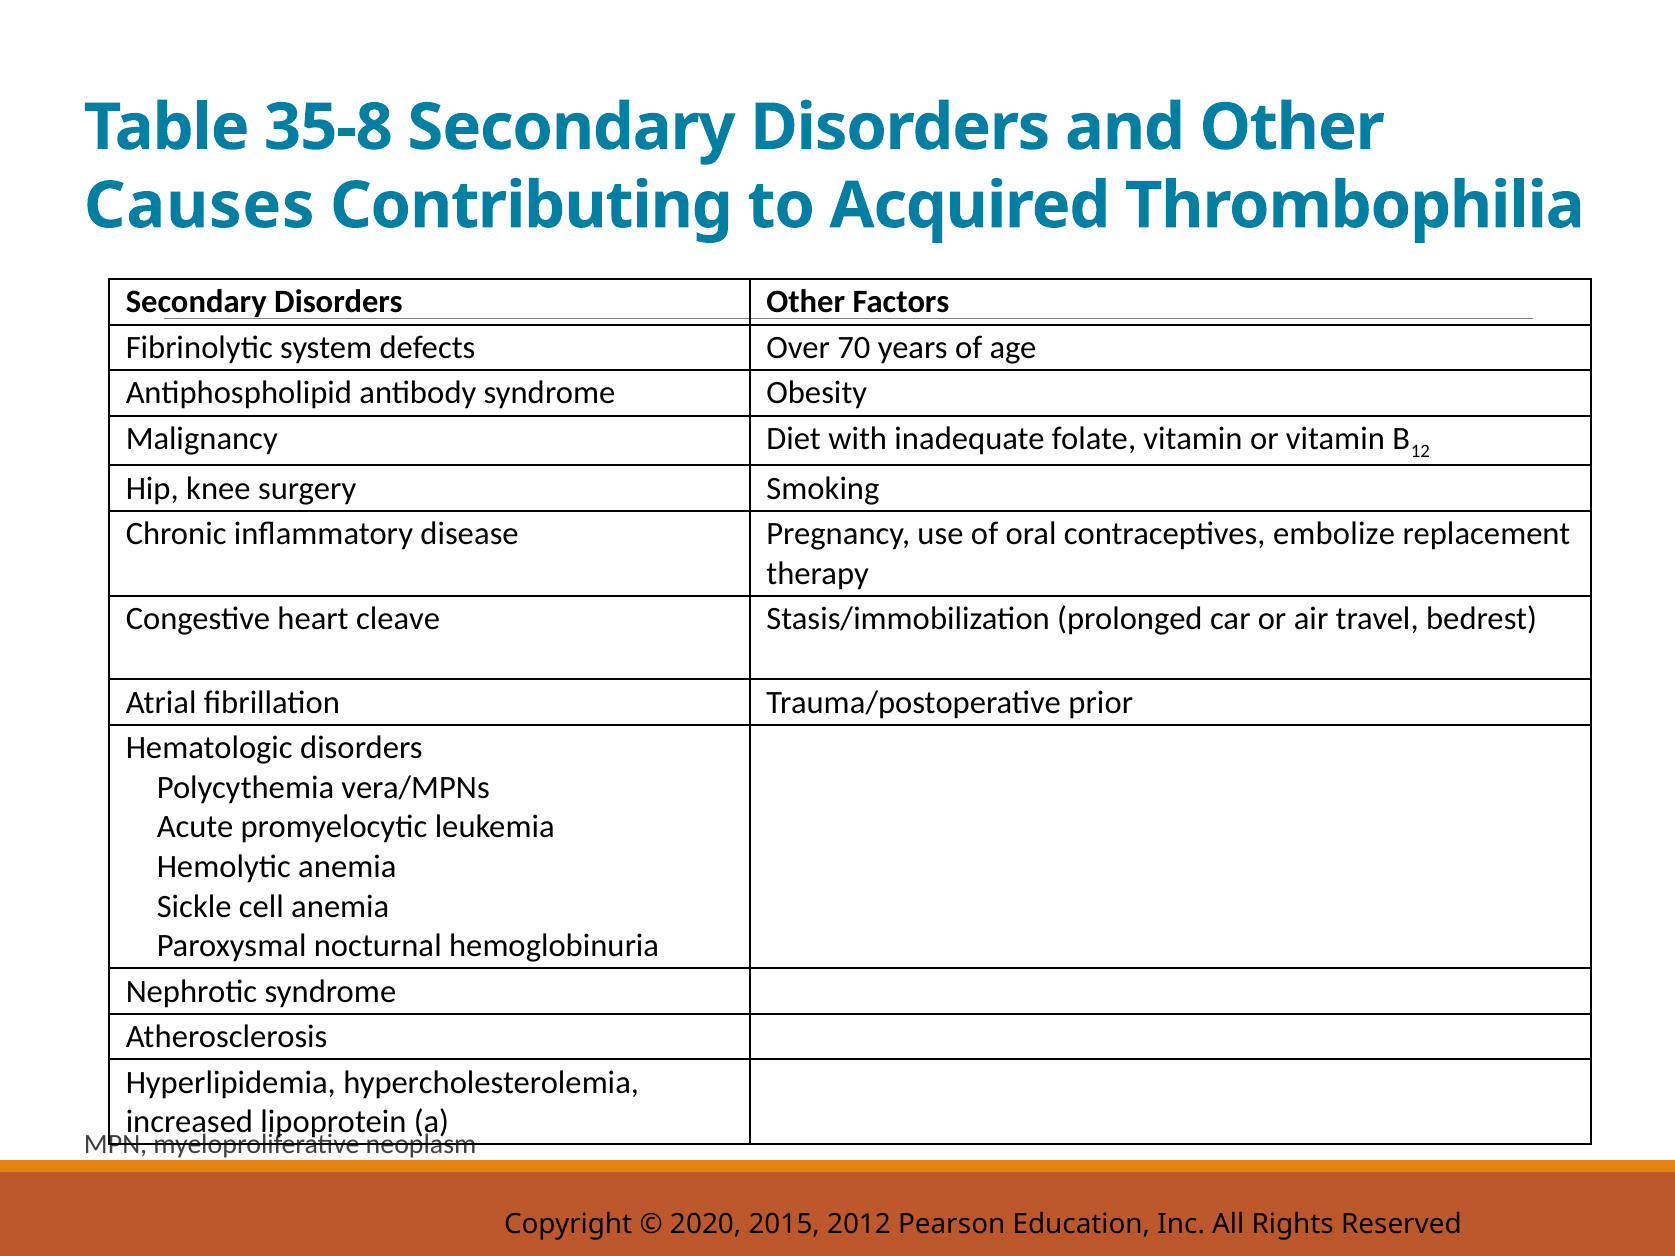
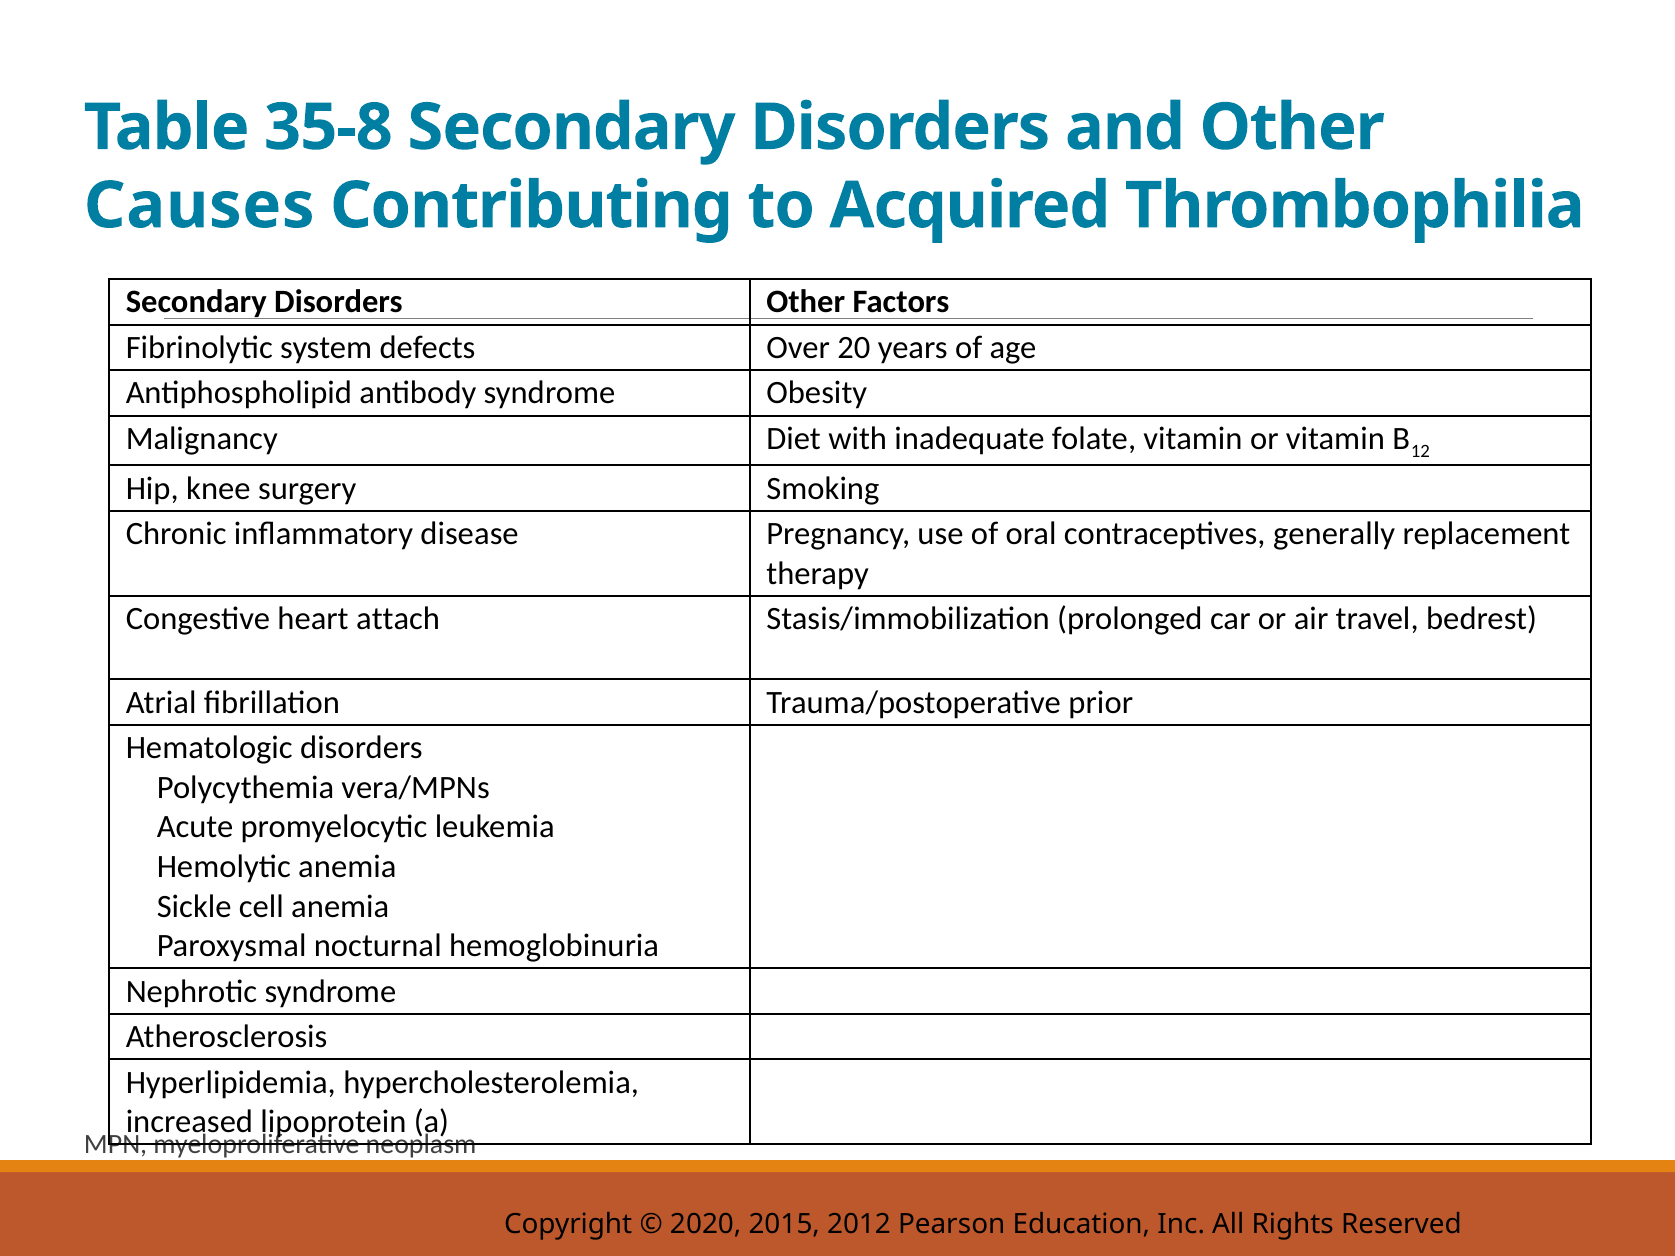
70: 70 -> 20 (854, 348)
embolize: embolize -> generally (1334, 534)
cleave: cleave -> attach (398, 619)
